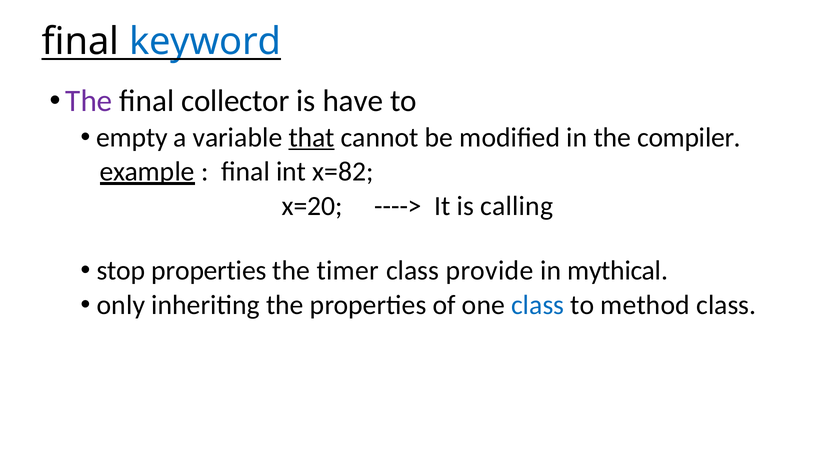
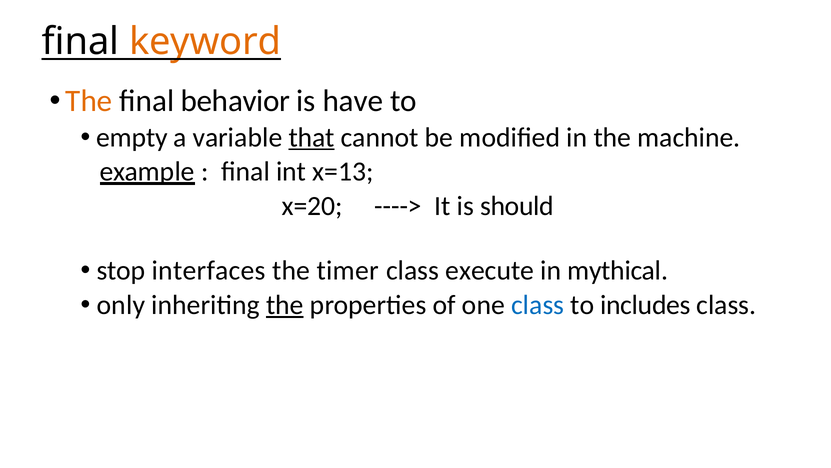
keyword colour: blue -> orange (205, 42)
The colour: purple -> orange (89, 101)
collector: collector -> behavior (235, 101)
compiler: compiler -> machine (689, 137)
x=82: x=82 -> x=13 (343, 171)
calling: calling -> should (517, 206)
stop properties: properties -> interfaces (209, 270)
provide: provide -> execute (490, 270)
the underline: none -> present (285, 305)
method: method -> includes (645, 305)
